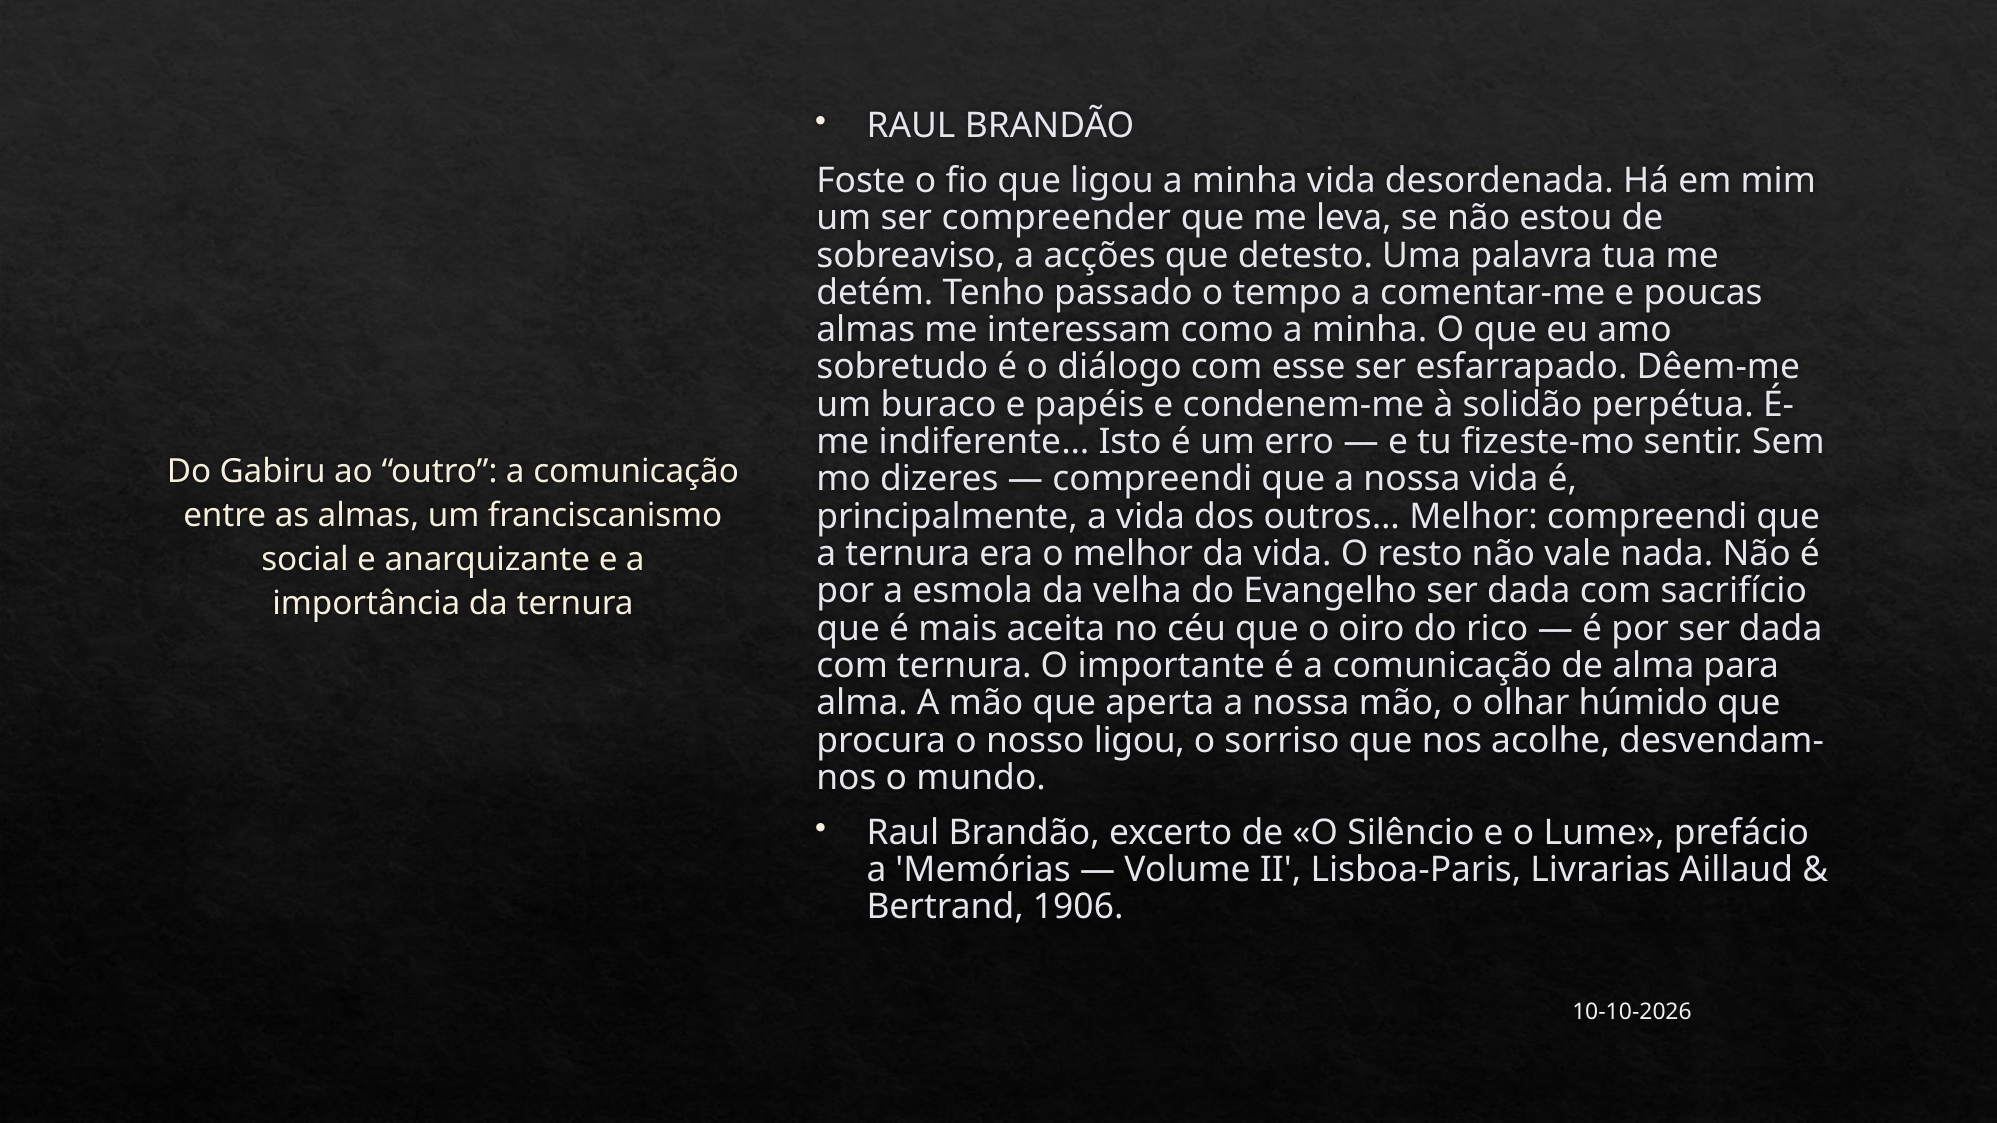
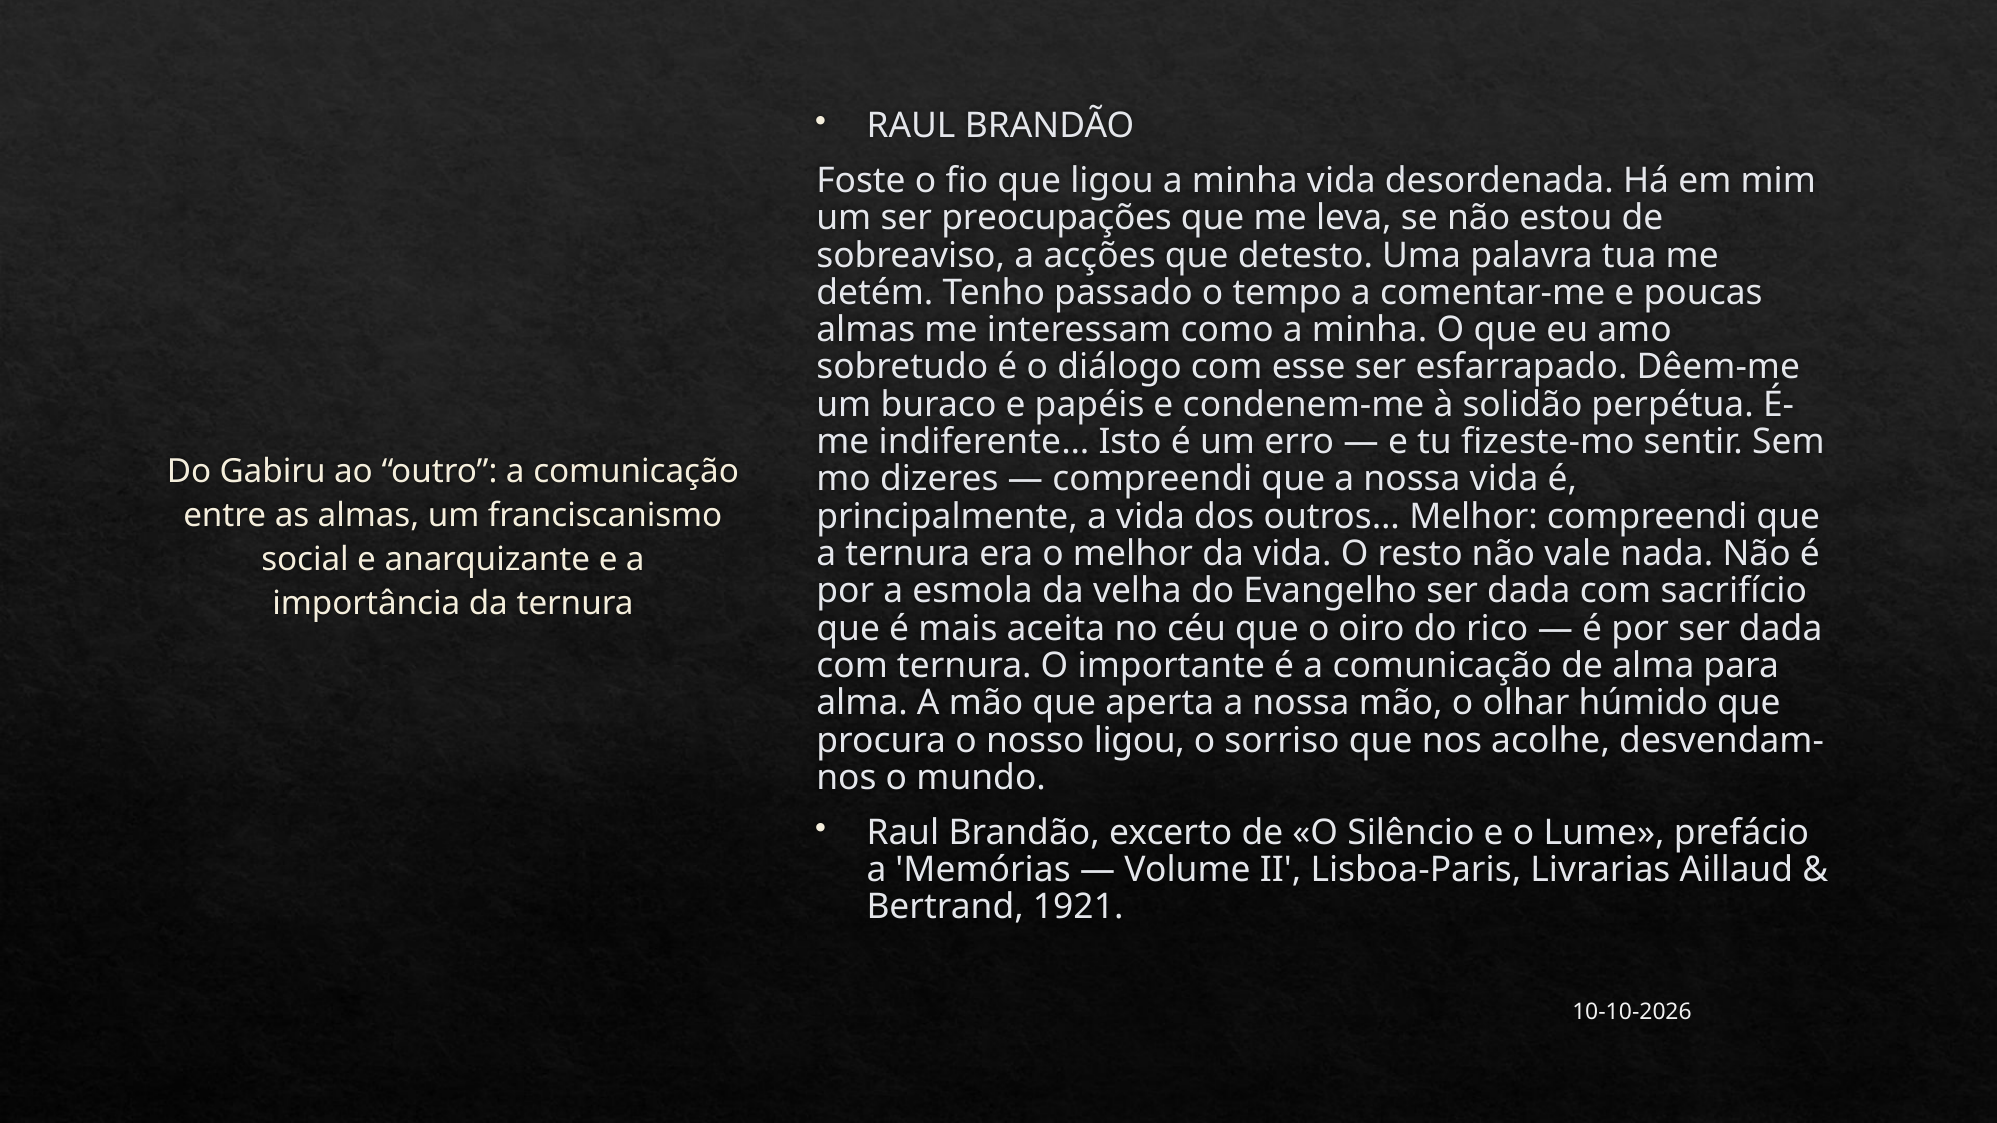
compreender: compreender -> preocupações (1057, 218)
1906: 1906 -> 1921 (1078, 908)
